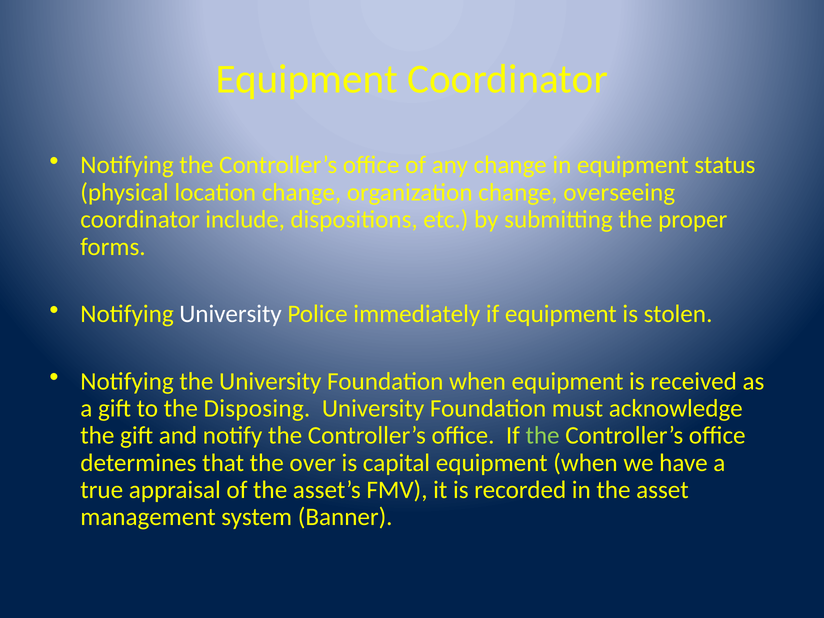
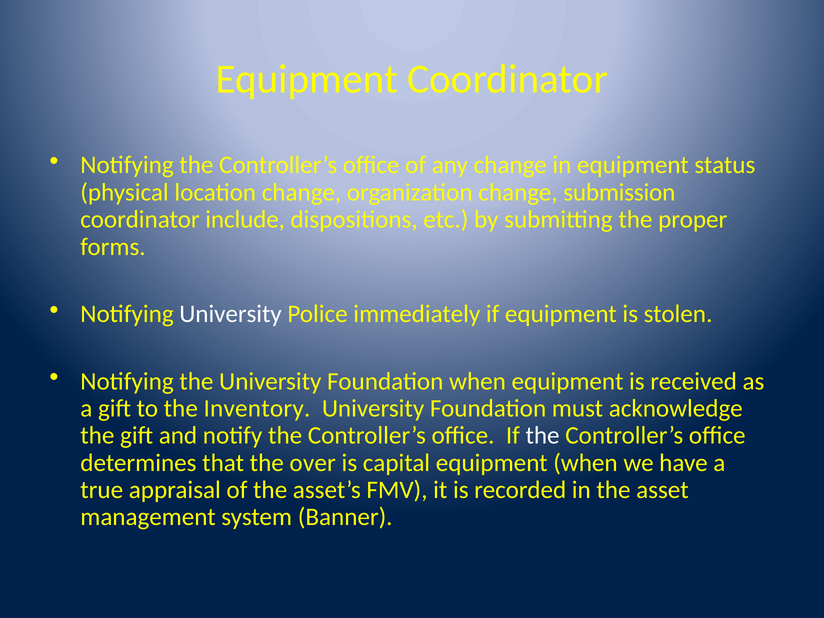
overseeing: overseeing -> submission (619, 192)
Disposing: Disposing -> Inventory (257, 408)
the colour: light green -> white (543, 436)
